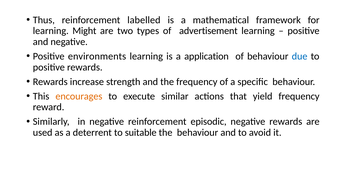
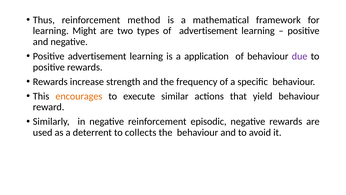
labelled: labelled -> method (144, 20)
Positive environments: environments -> advertisement (97, 56)
due colour: blue -> purple (300, 56)
yield frequency: frequency -> behaviour (299, 96)
suitable: suitable -> collects (141, 132)
